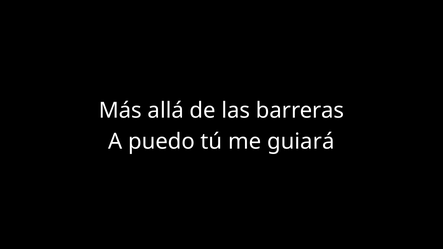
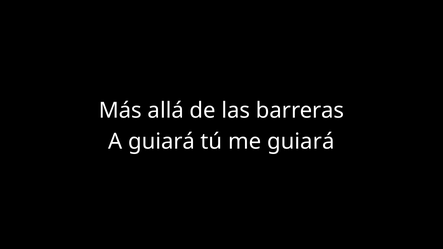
A puedo: puedo -> guiará (162, 142)
